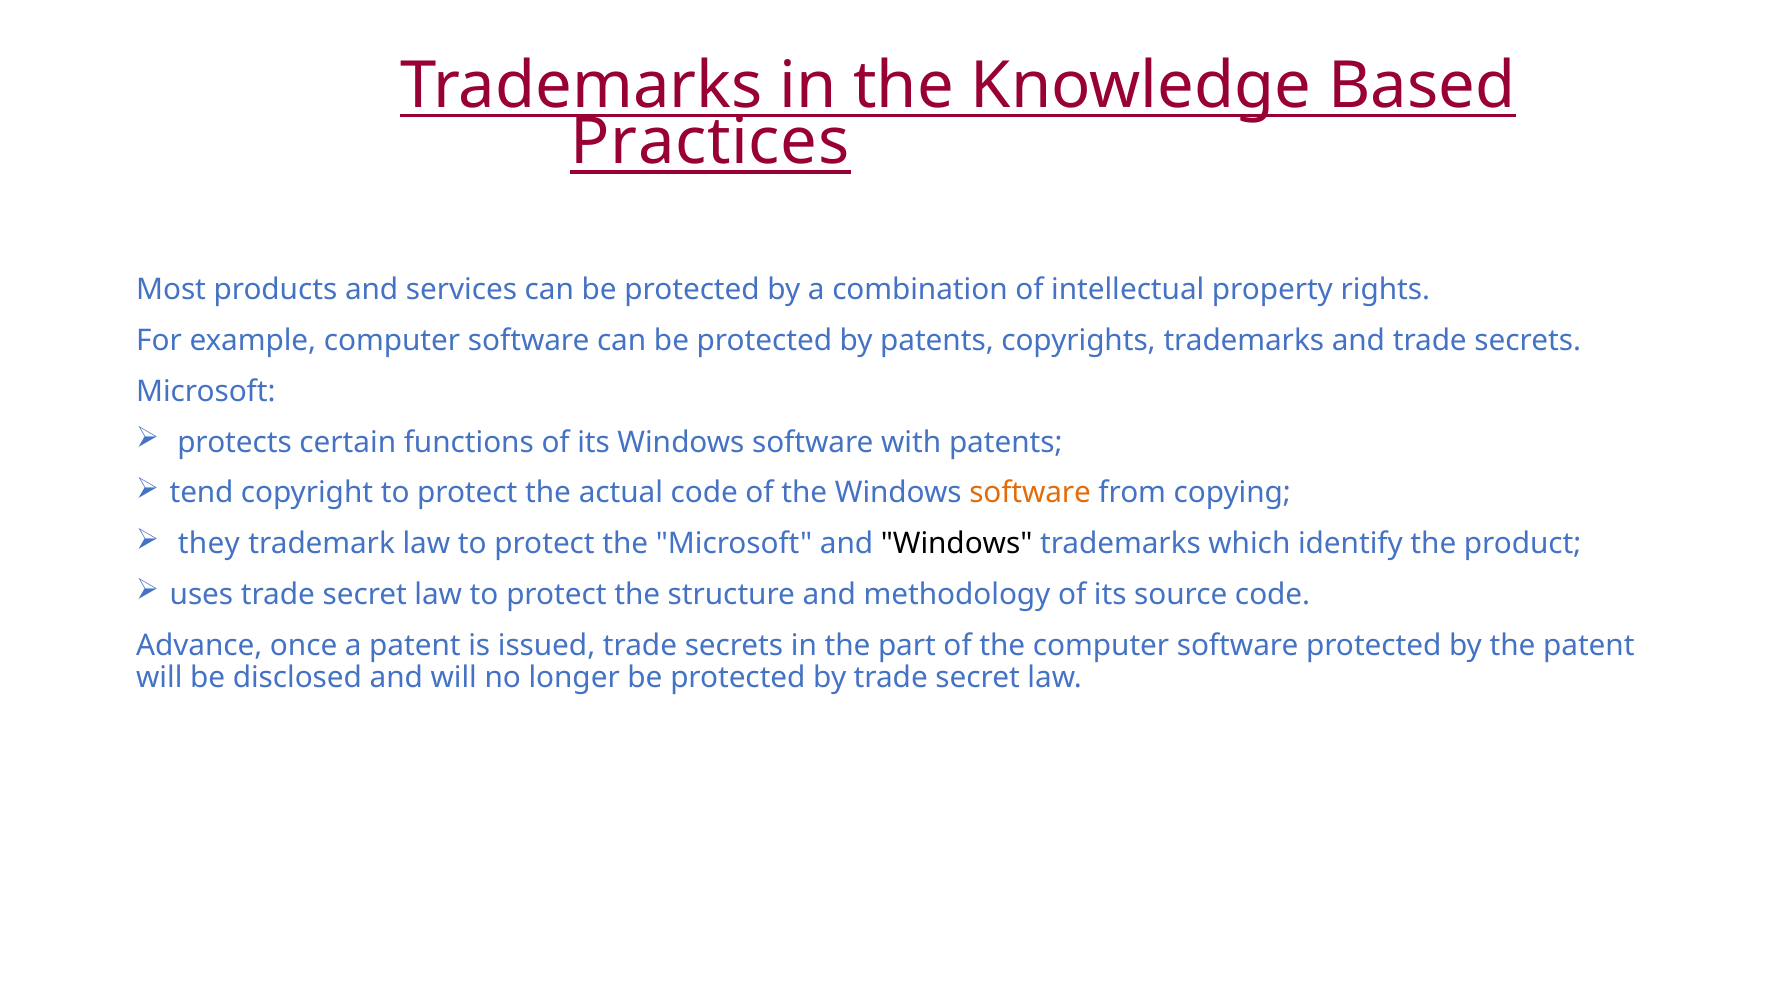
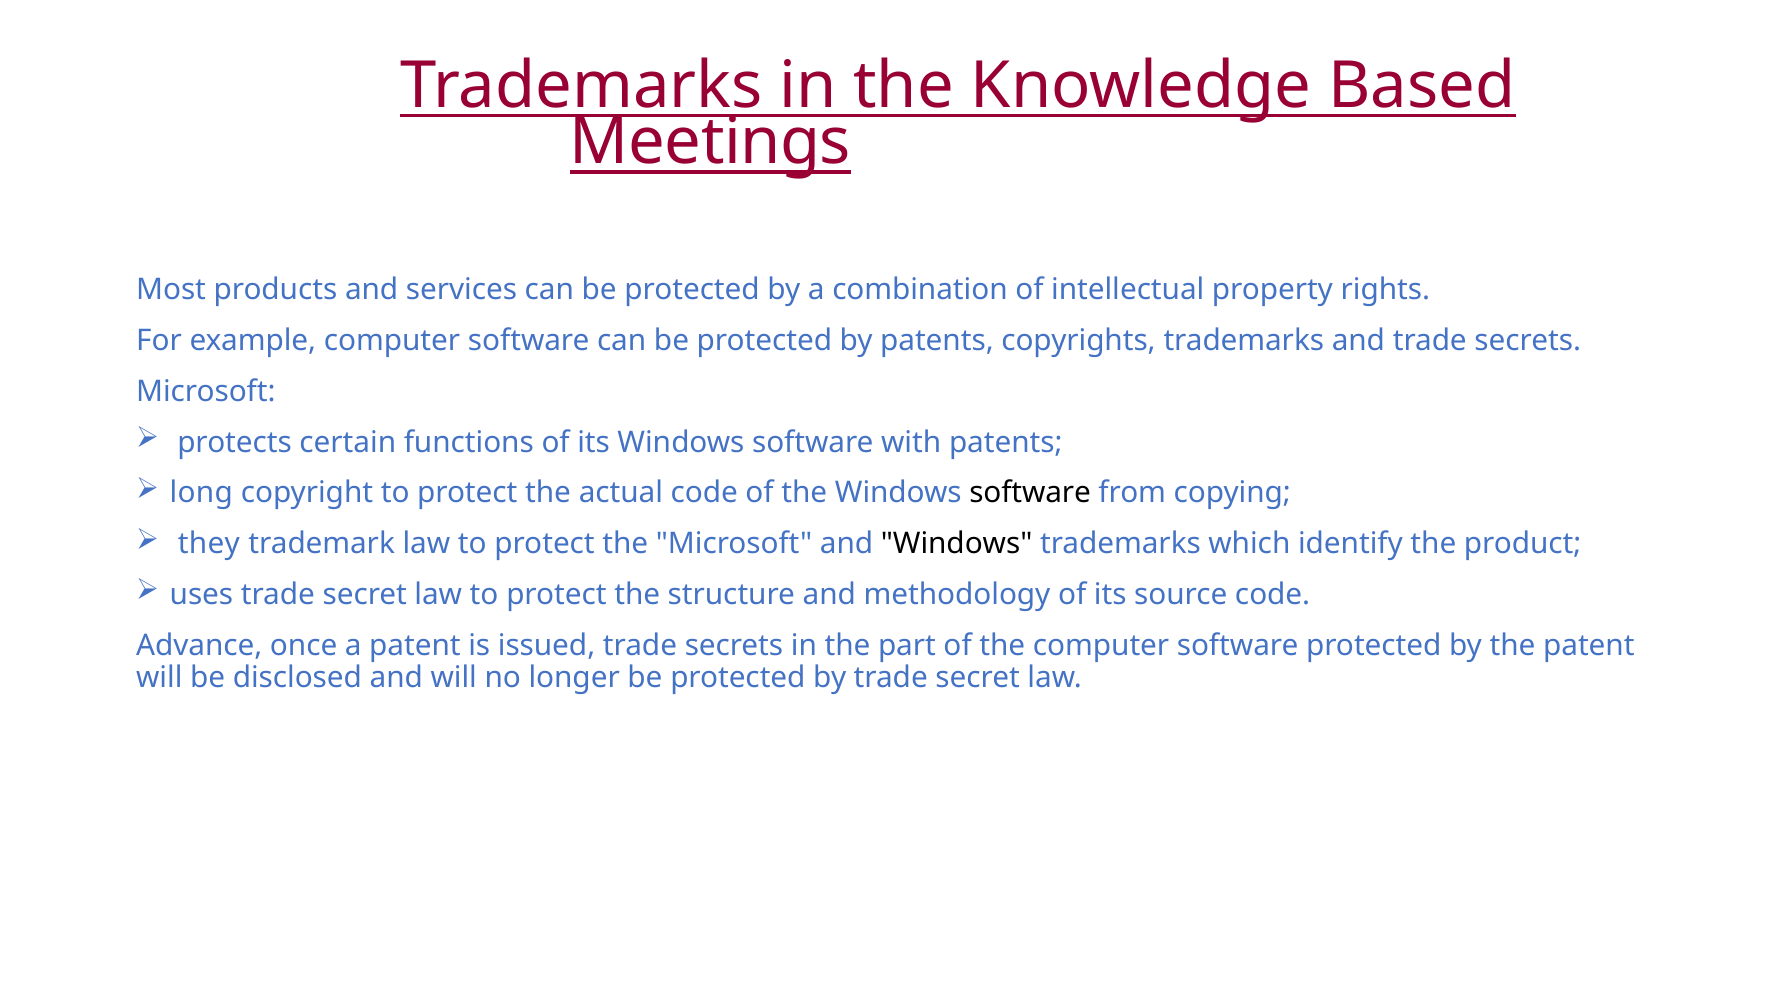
Practices: Practices -> Meetings (710, 142)
tend: tend -> long (201, 493)
software colour: orange -> black (1030, 493)
